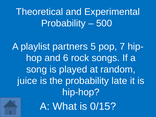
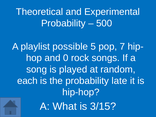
partners: partners -> possible (70, 46)
6: 6 -> 0 (66, 58)
juice: juice -> each (27, 81)
0/15: 0/15 -> 3/15 (103, 106)
